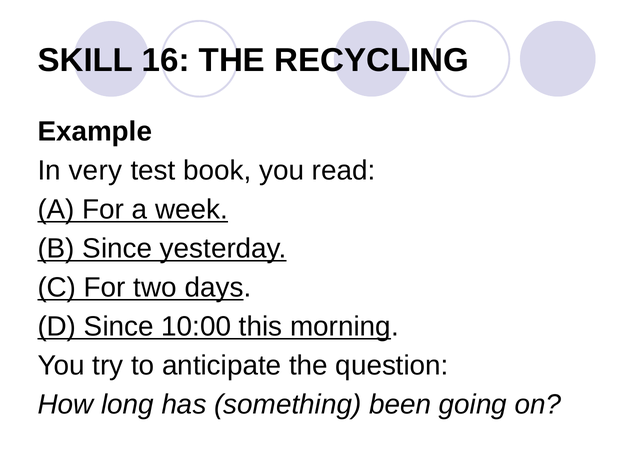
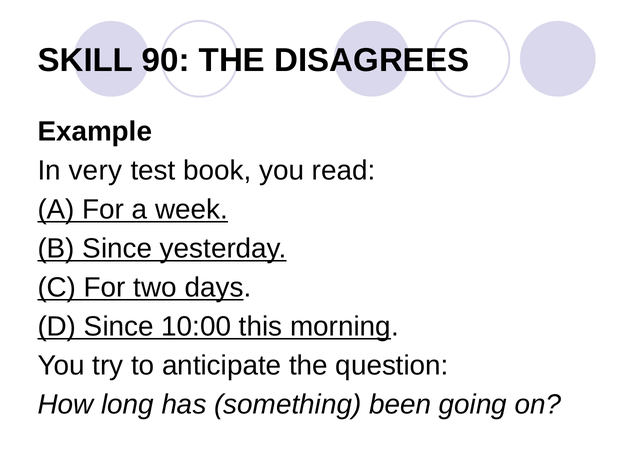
16: 16 -> 90 (166, 60)
RECYCLING: RECYCLING -> DISAGREES (372, 60)
